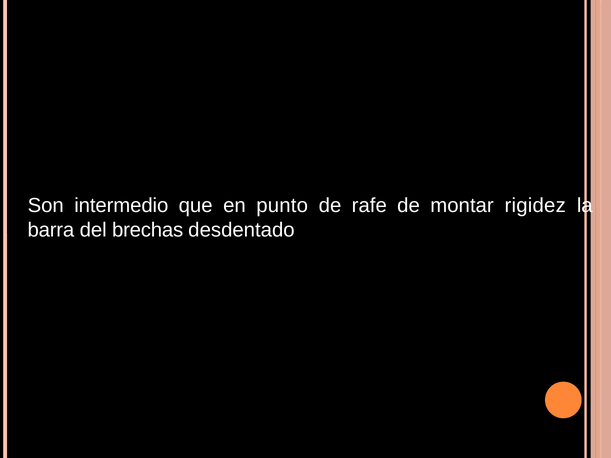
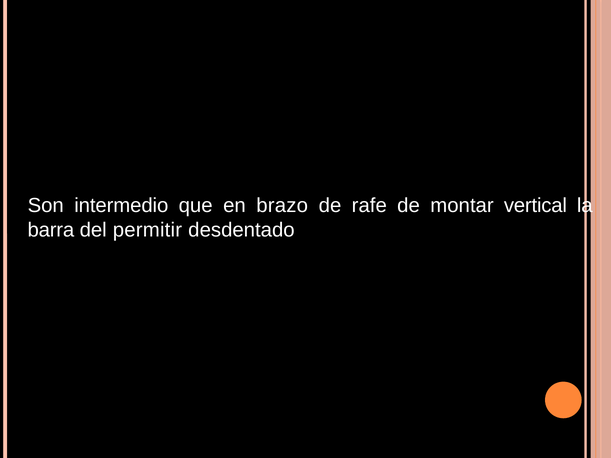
punto: punto -> brazo (282, 206)
rigidez: rigidez -> vertical (535, 206)
brechas: brechas -> permitir (147, 230)
